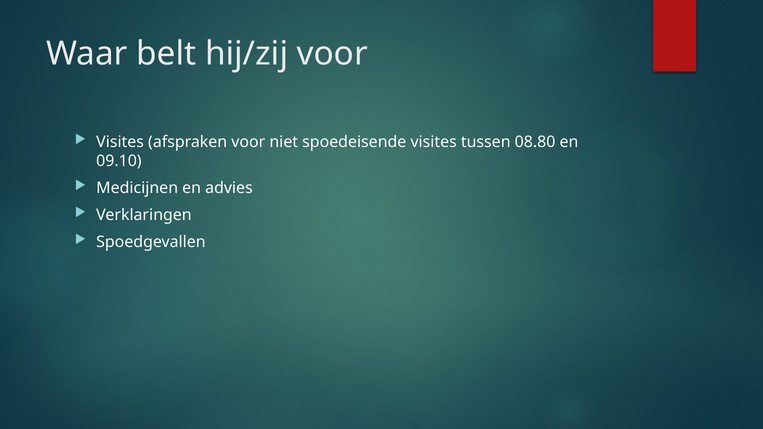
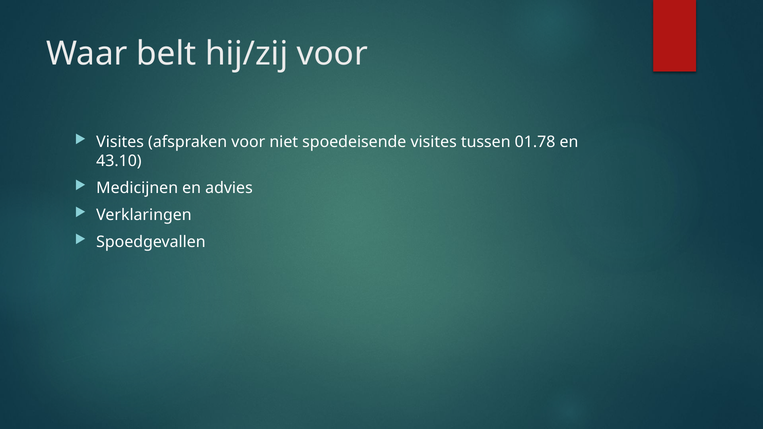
08.80: 08.80 -> 01.78 (535, 142)
09.10: 09.10 -> 43.10 (119, 161)
